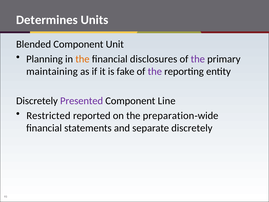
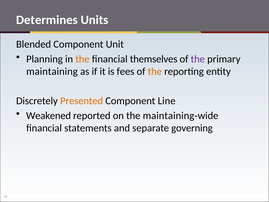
disclosures: disclosures -> themselves (154, 59)
fake: fake -> fees (126, 71)
the colour: purple -> orange (155, 71)
Presented colour: purple -> orange (82, 101)
Restricted: Restricted -> Weakened (49, 115)
the preparation: preparation -> maintaining (169, 115)
separate discretely: discretely -> governing (192, 128)
